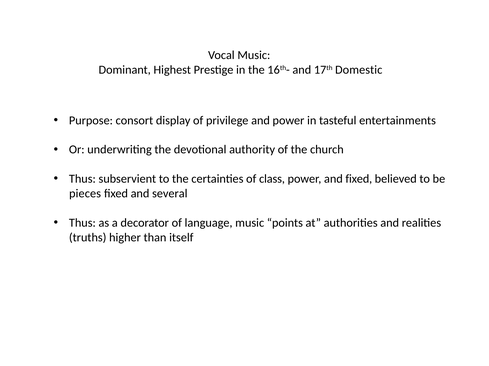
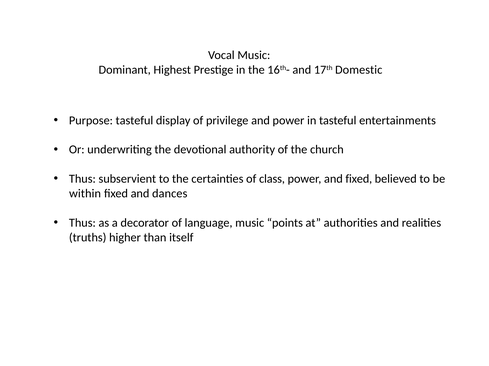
Purpose consort: consort -> tasteful (134, 121)
pieces: pieces -> within (85, 194)
several: several -> dances (170, 194)
